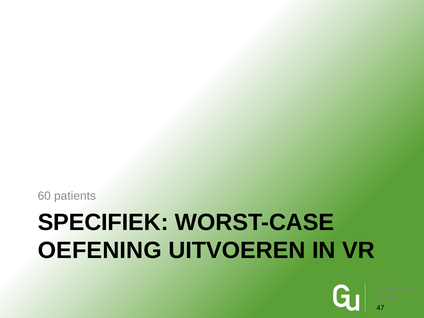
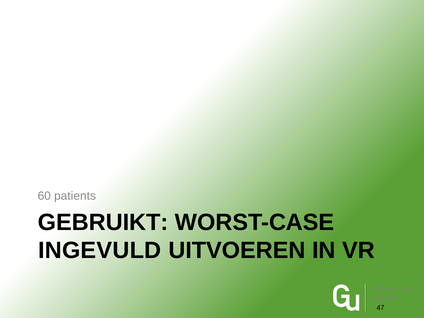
SPECIFIEK: SPECIFIEK -> GEBRUIKT (103, 222)
OEFENING: OEFENING -> INGEVULD (100, 250)
